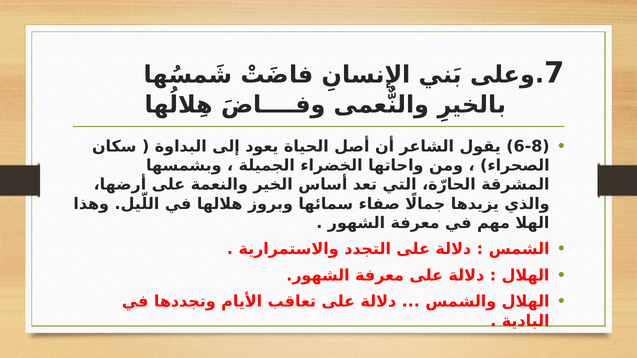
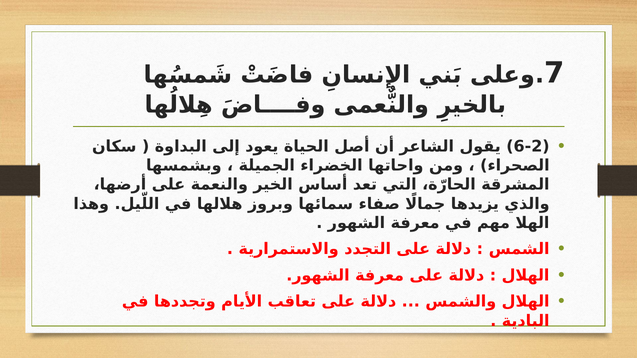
6-8: 6-8 -> 6-2 (528, 147)
